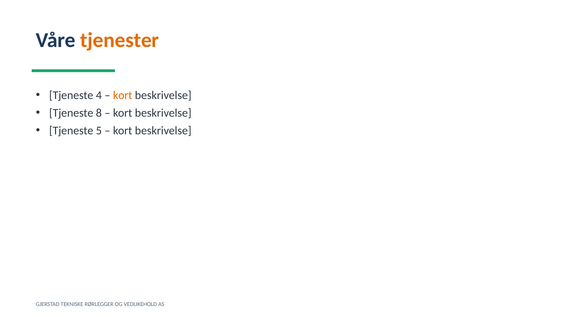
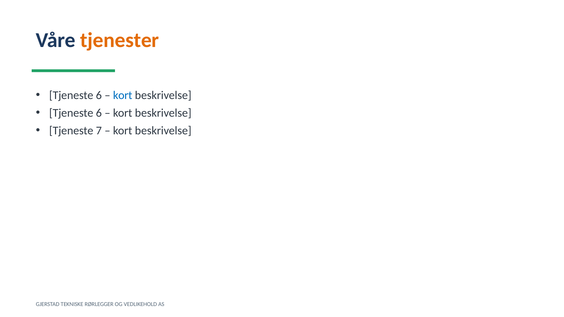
4: 4 -> 6 (99, 96)
kort colour: orange -> blue (123, 96)
8: 8 -> 6 (99, 113)
5: 5 -> 7 (99, 131)
